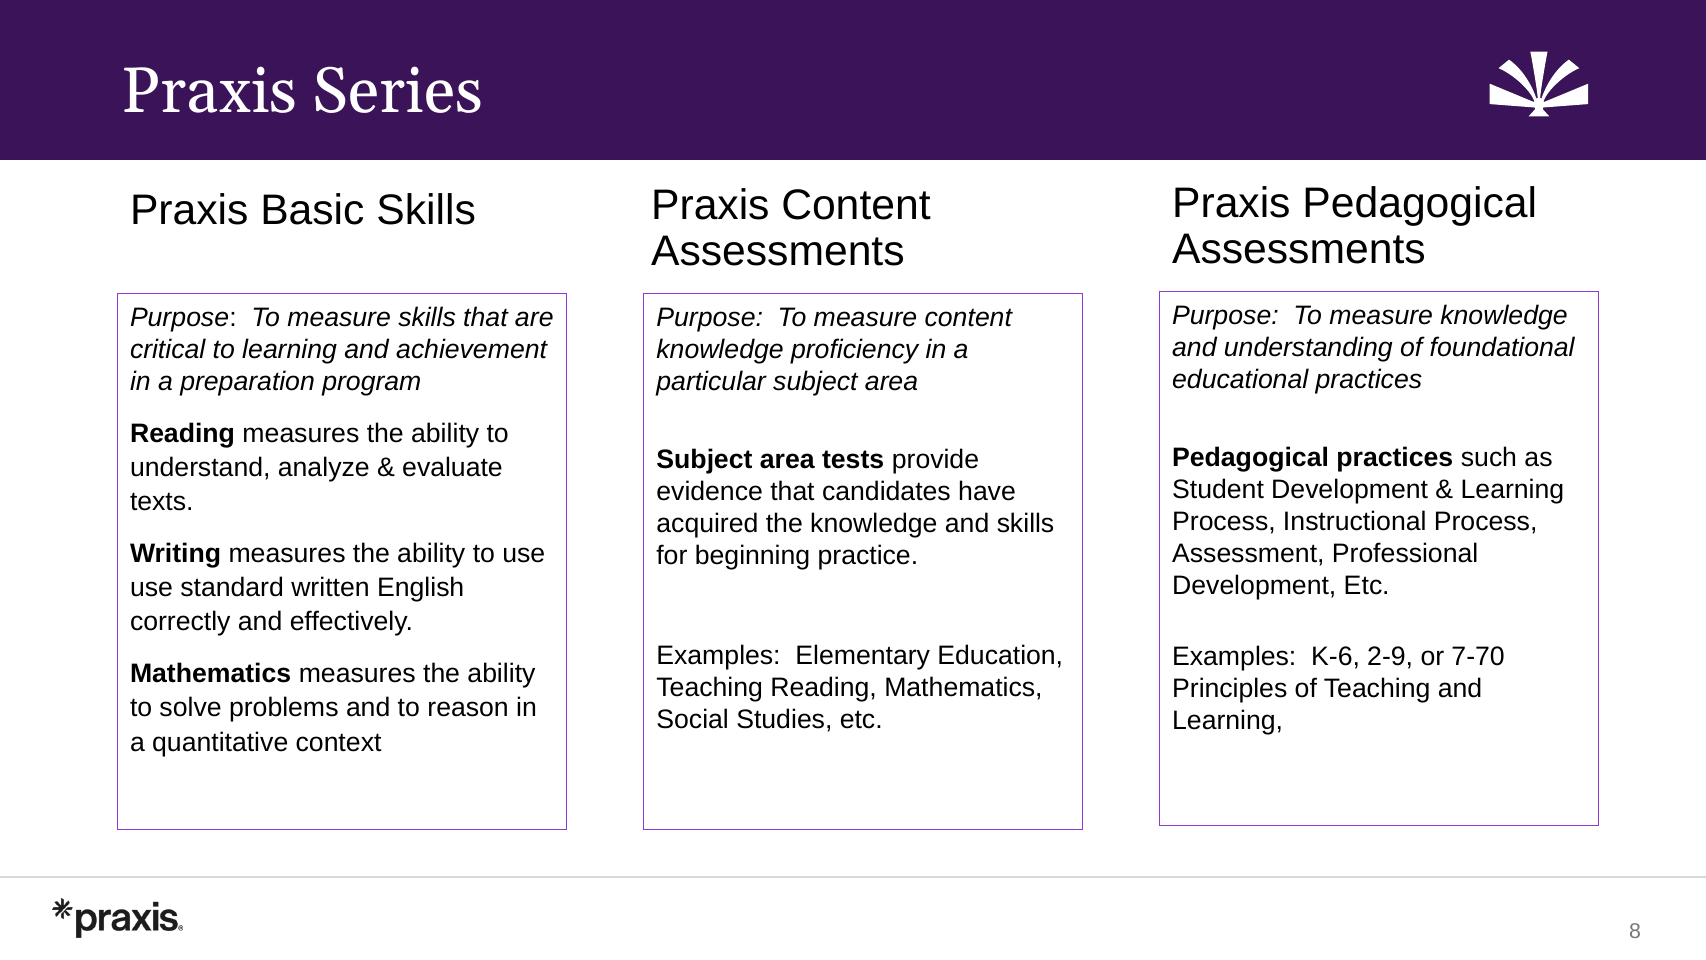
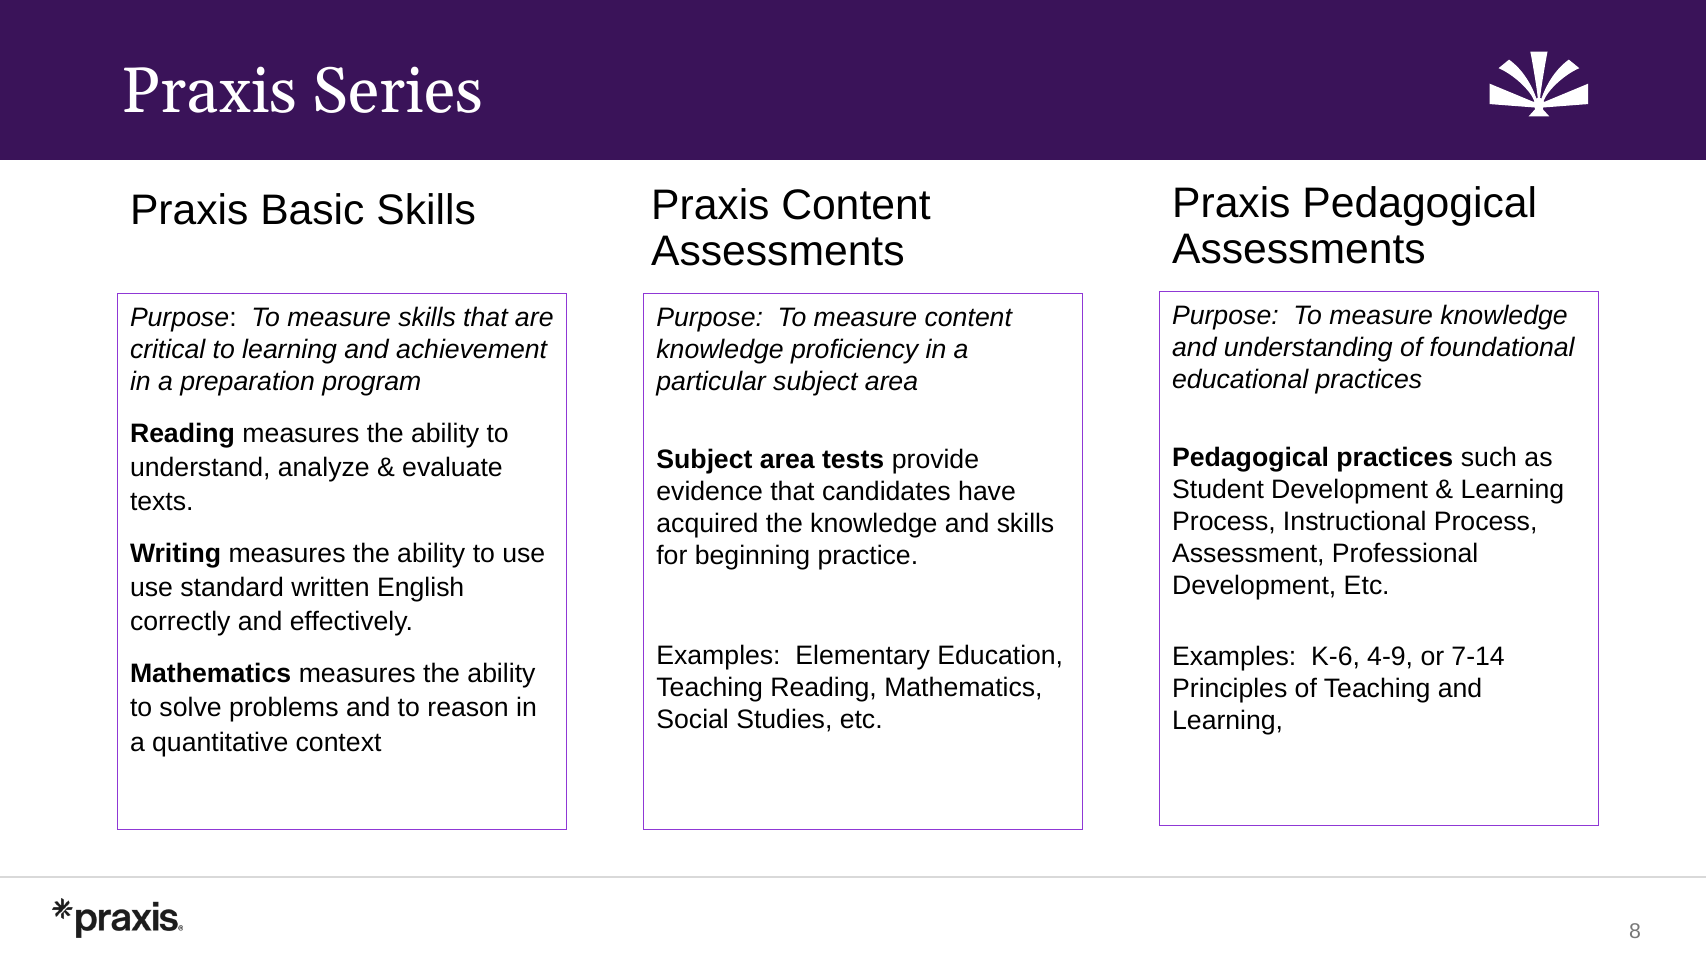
2-9: 2-9 -> 4-9 (1390, 656)
7-70: 7-70 -> 7-14 (1478, 656)
